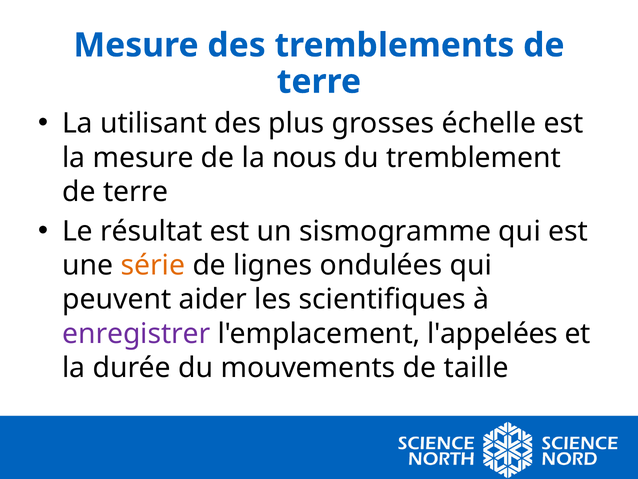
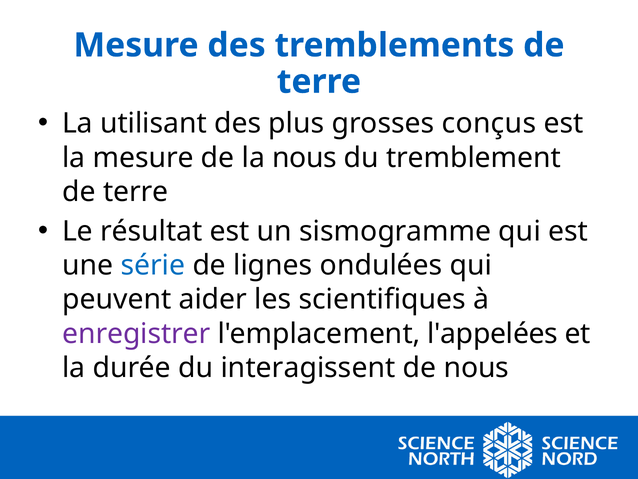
échelle: échelle -> conçus (489, 123)
série colour: orange -> blue (153, 265)
mouvements: mouvements -> interagissent (308, 367)
de taille: taille -> nous (476, 367)
